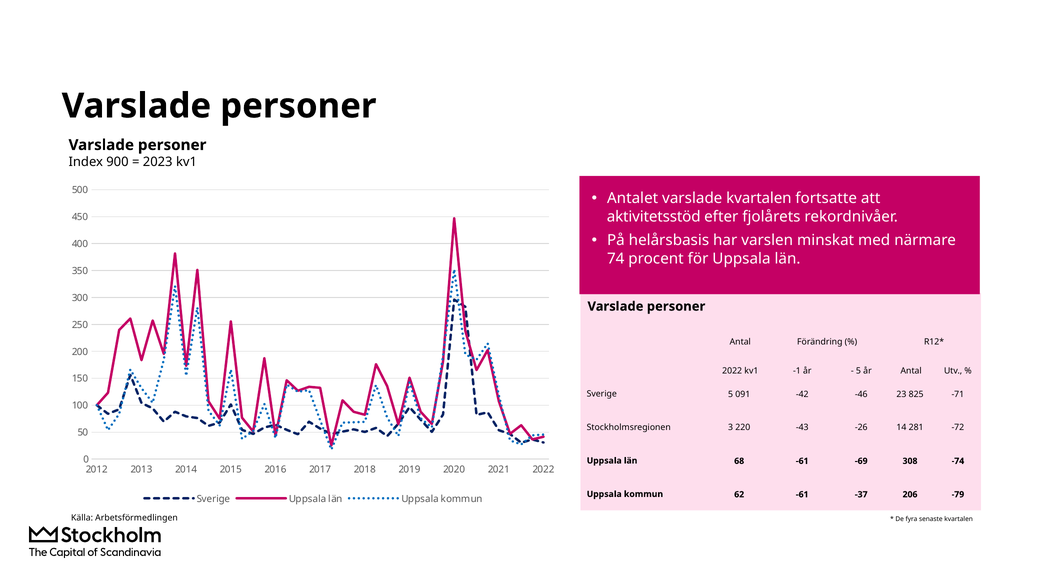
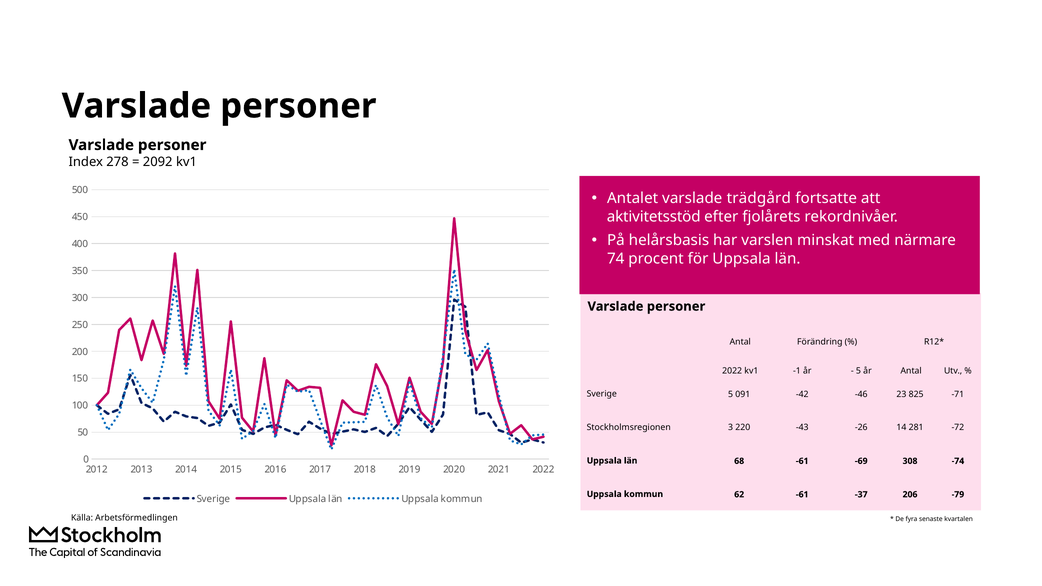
900: 900 -> 278 (117, 162)
2023: 2023 -> 2092 (158, 162)
varslade kvartalen: kvartalen -> trädgård (759, 198)
